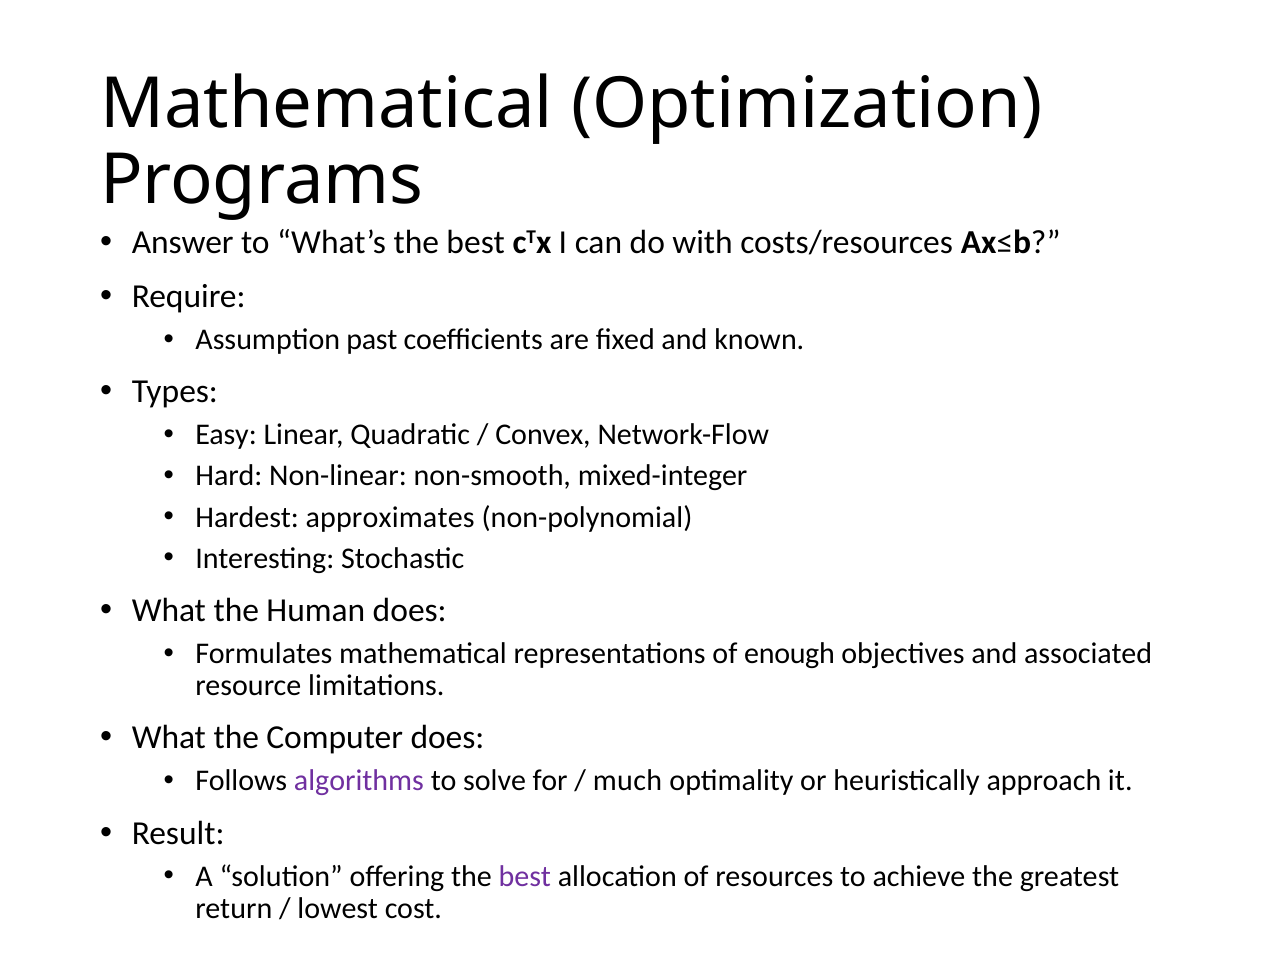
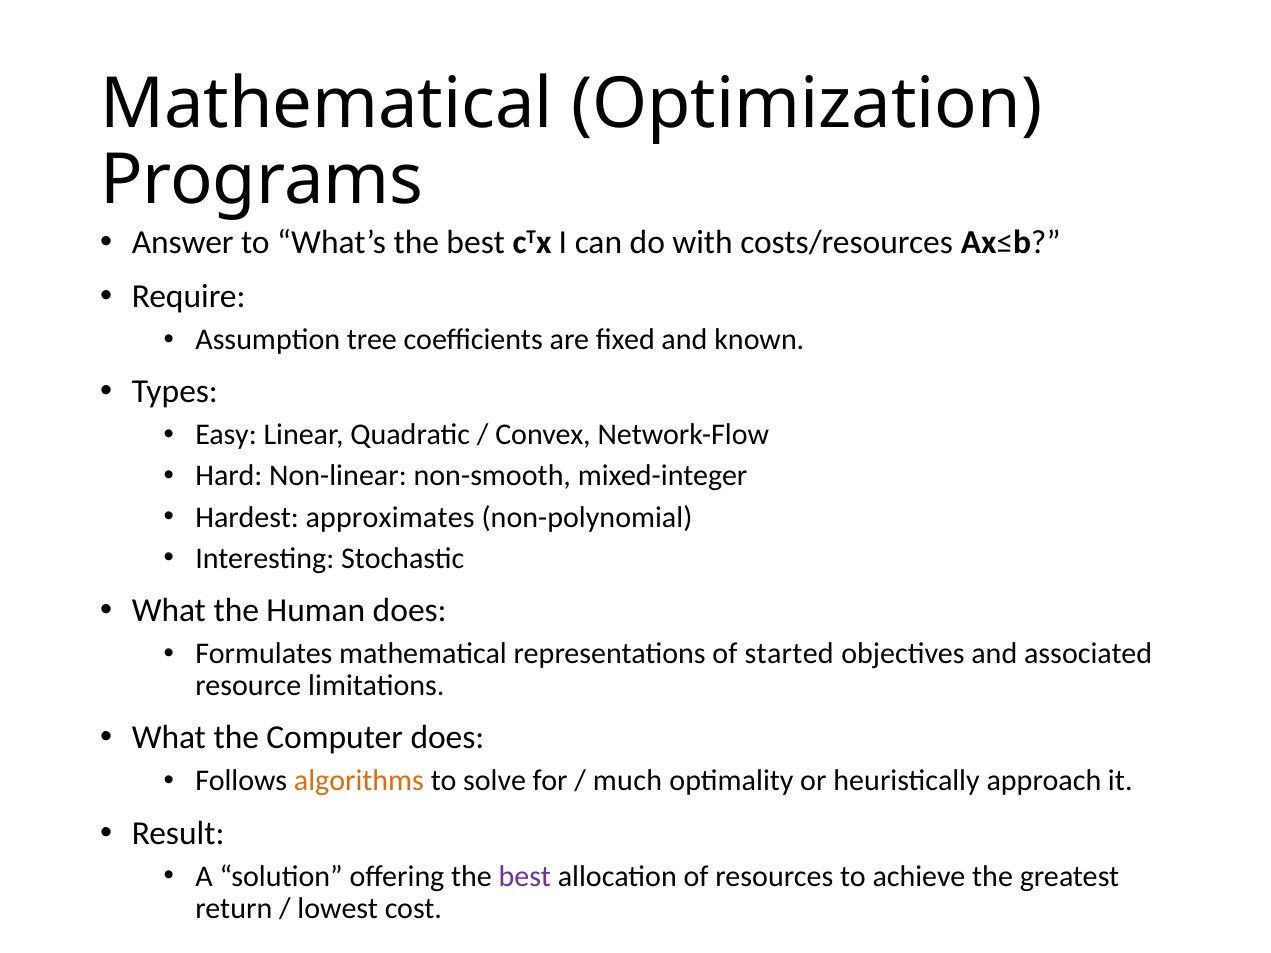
past: past -> tree (372, 340)
enough: enough -> started (789, 654)
algorithms colour: purple -> orange (359, 781)
